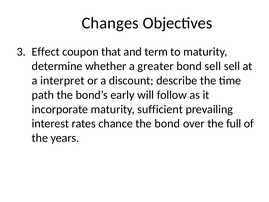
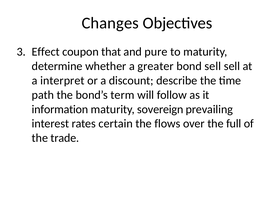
term: term -> pure (156, 52)
early: early -> term (122, 95)
incorporate: incorporate -> information (60, 109)
sufficient: sufficient -> sovereign (160, 109)
chance: chance -> certain (116, 123)
the bond: bond -> flows (167, 123)
years: years -> trade (65, 138)
